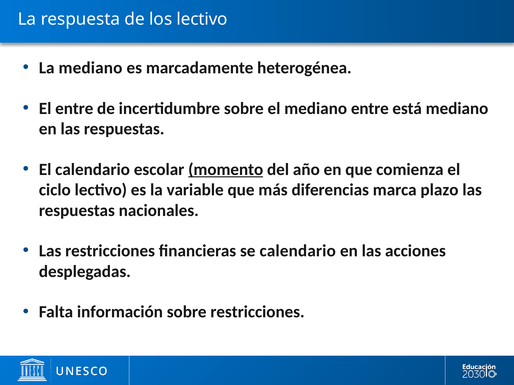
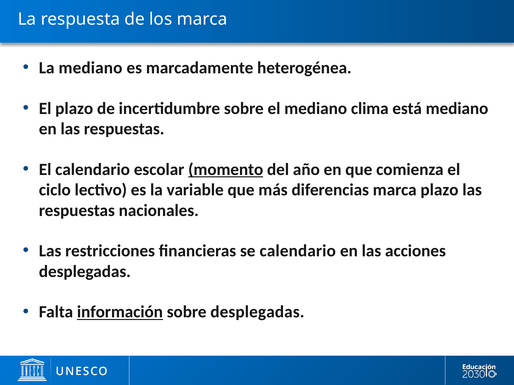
los lectivo: lectivo -> marca (202, 19)
El entre: entre -> plazo (74, 108)
mediano entre: entre -> clima (370, 108)
información underline: none -> present (120, 312)
sobre restricciones: restricciones -> desplegadas (257, 312)
